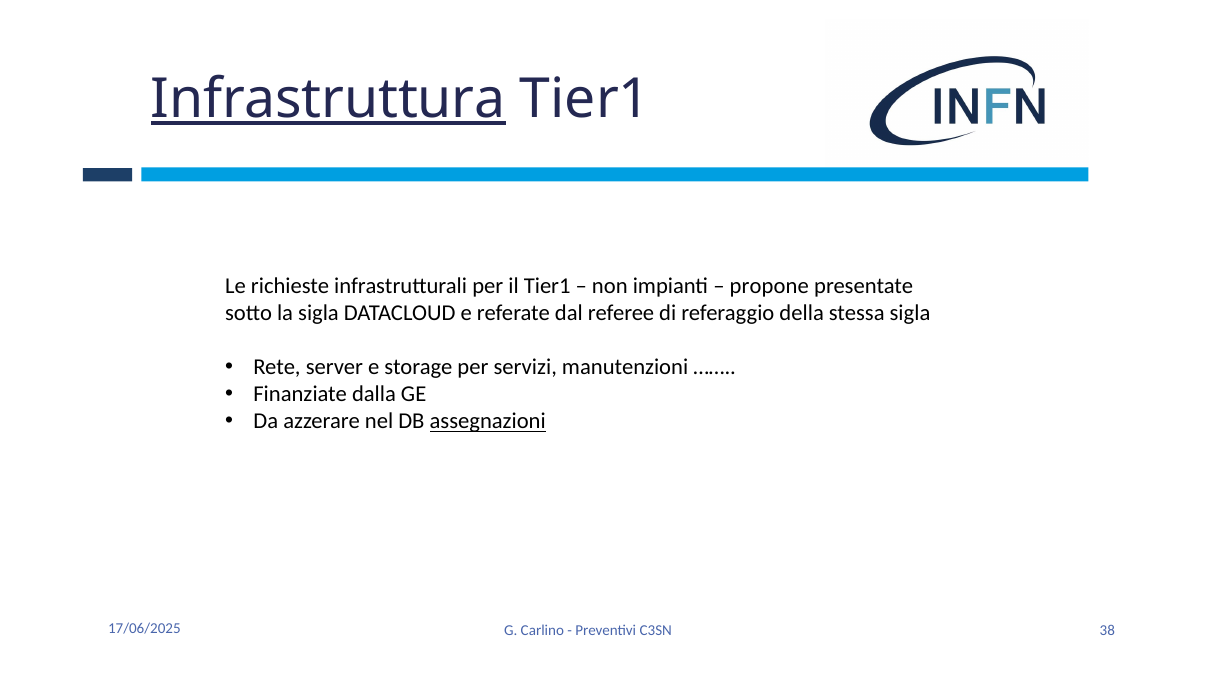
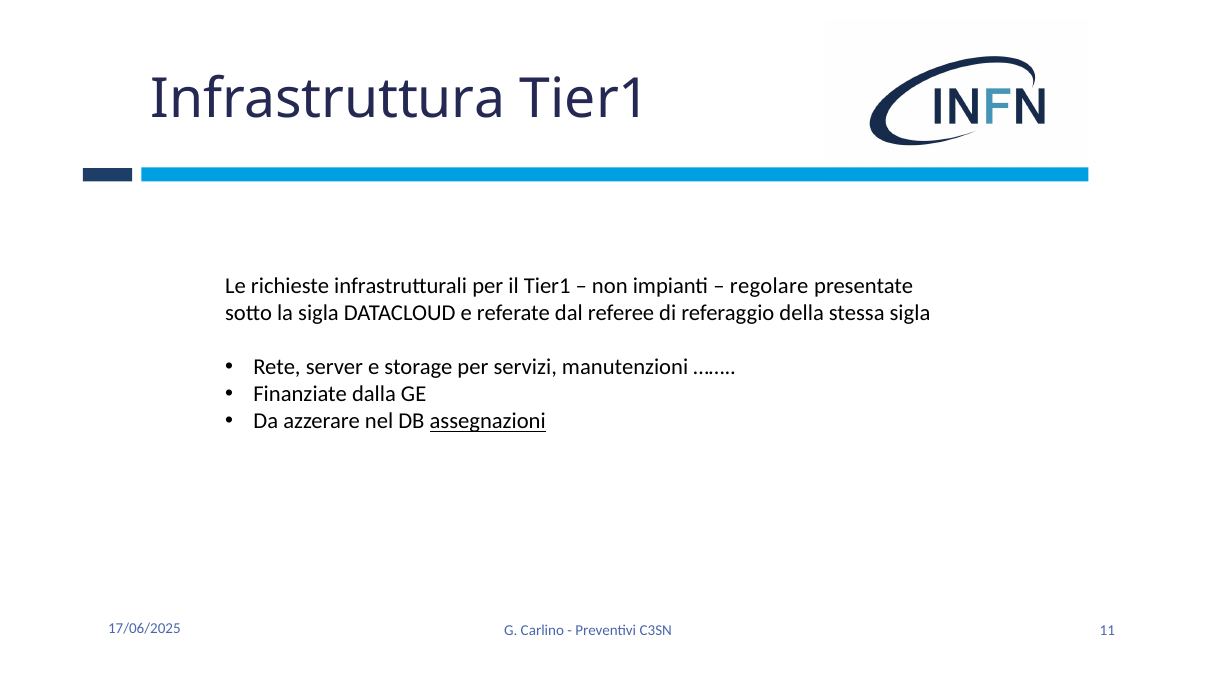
Infrastruttura underline: present -> none (328, 99)
propone: propone -> regolare (769, 286)
38: 38 -> 11 (1107, 630)
